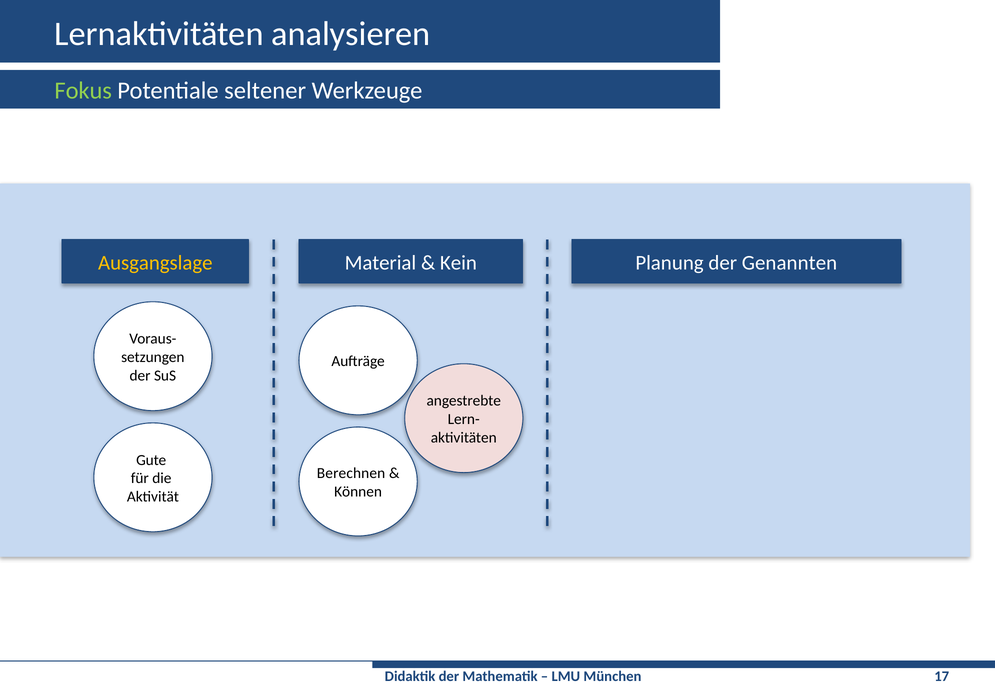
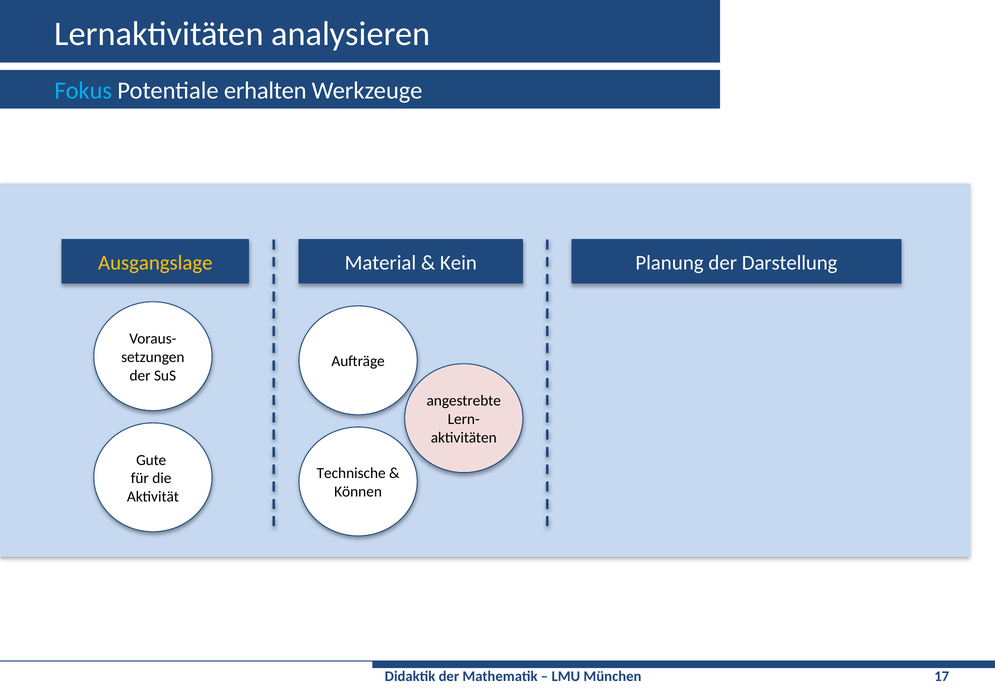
Fokus colour: light green -> light blue (83, 90)
seltener: seltener -> erhalten (265, 90)
Genannten: Genannten -> Darstellung (790, 263)
Berechnen: Berechnen -> Technische (351, 473)
